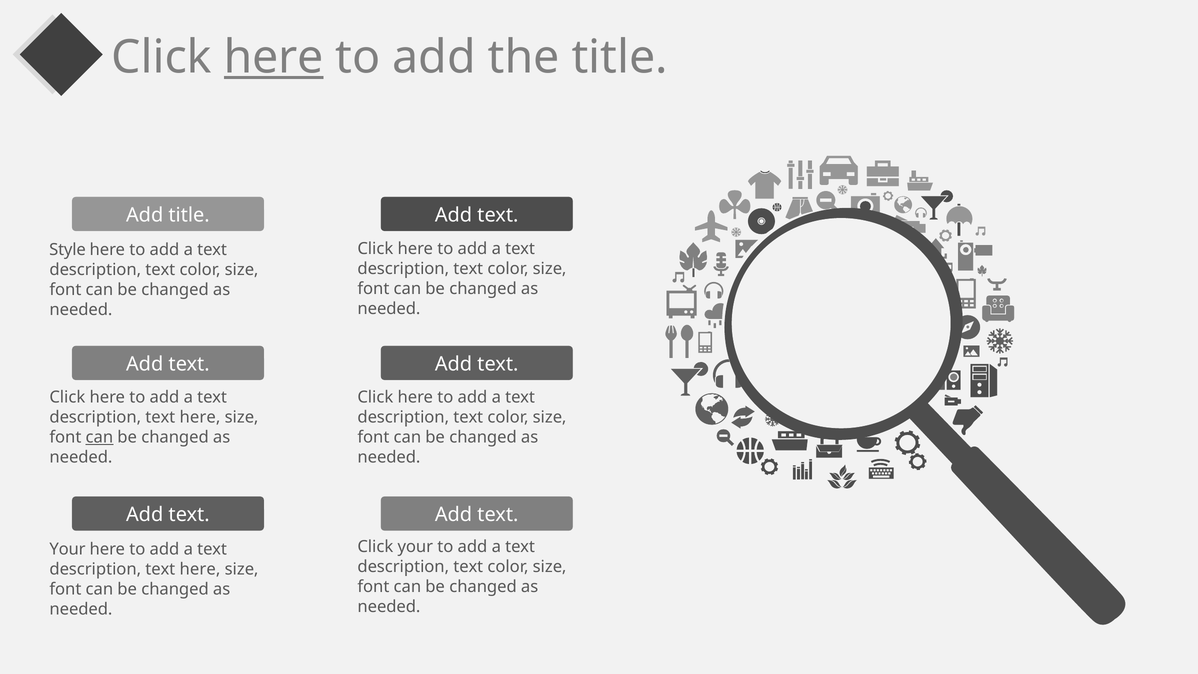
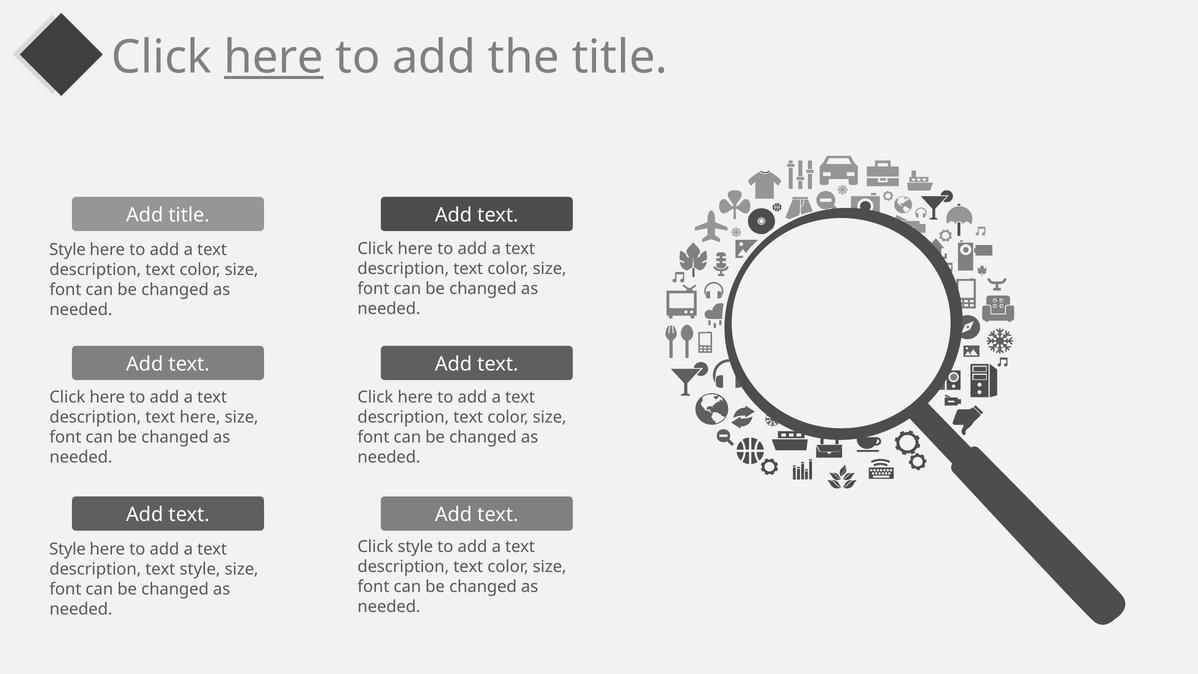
can underline: present -> none (99, 437)
Click your: your -> style (415, 547)
Your: Your -> Style (67, 549)
here: here -> style (200, 569)
